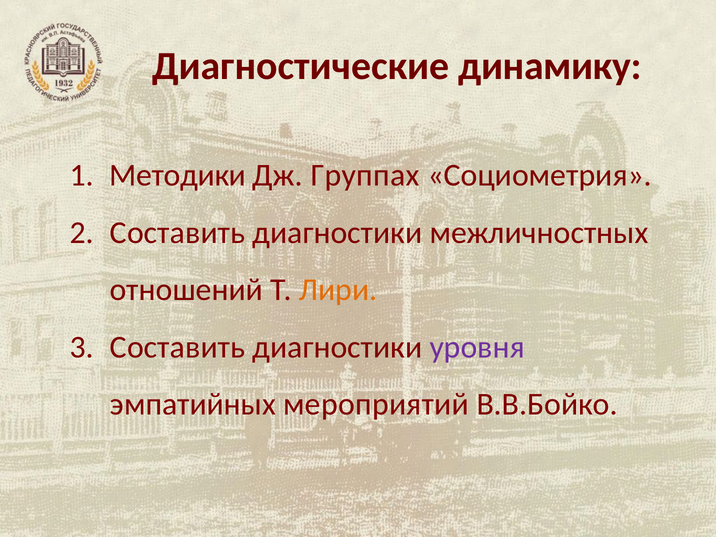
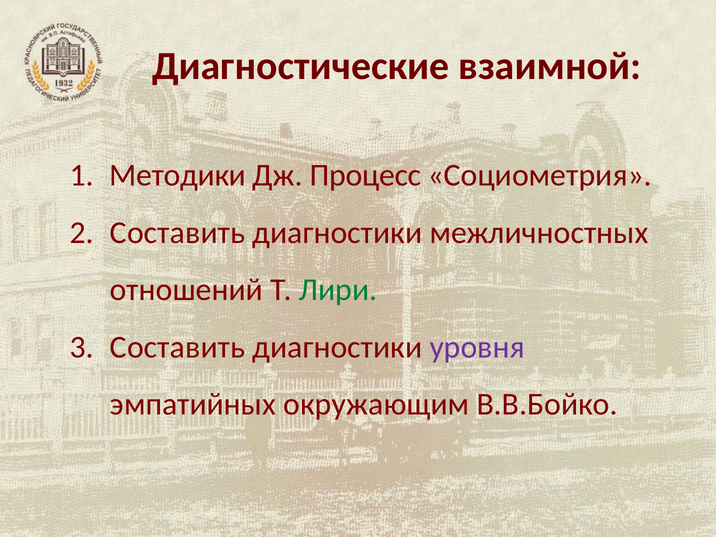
динамику: динамику -> взаимной (550, 66)
Группах: Группах -> Процесс (366, 175)
Лири colour: orange -> green (338, 290)
мероприятий: мероприятий -> окружающим (376, 404)
